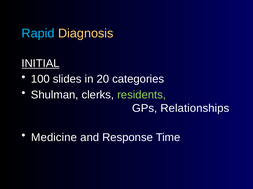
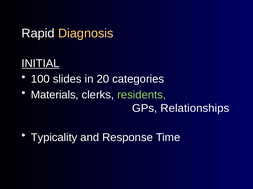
Rapid colour: light blue -> white (38, 34)
Shulman: Shulman -> Materials (55, 95)
Medicine: Medicine -> Typicality (54, 138)
